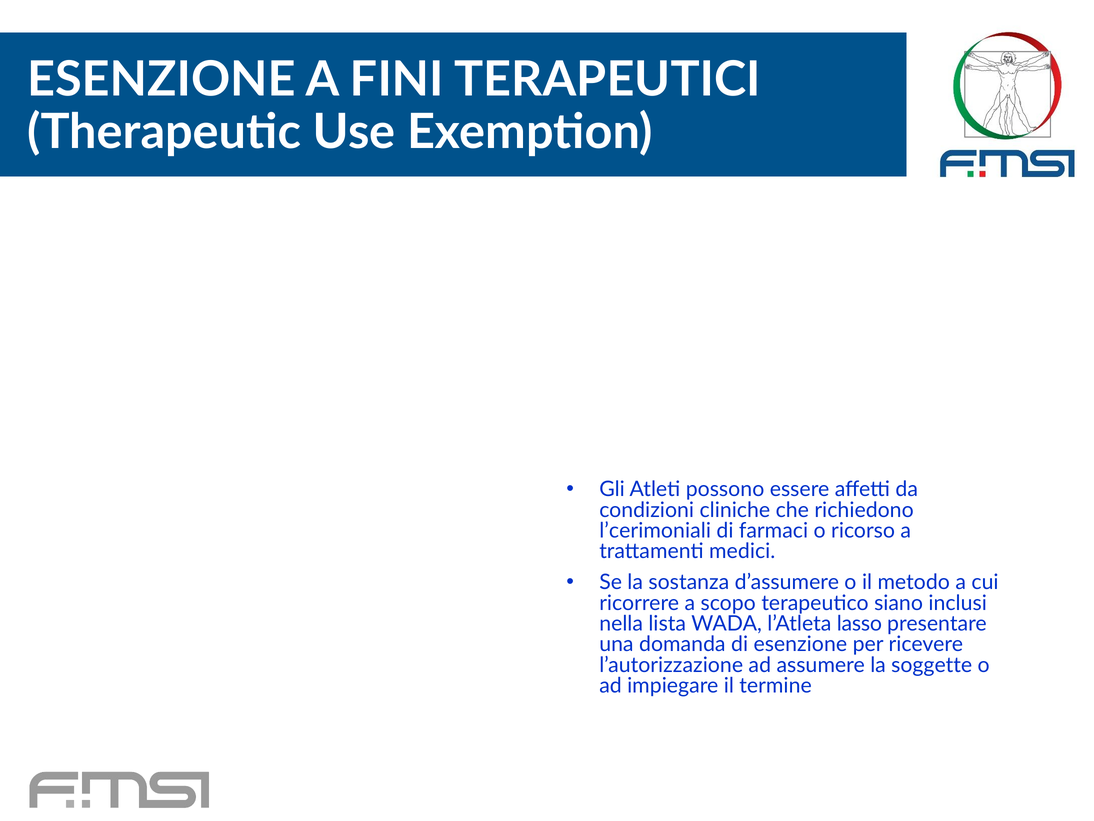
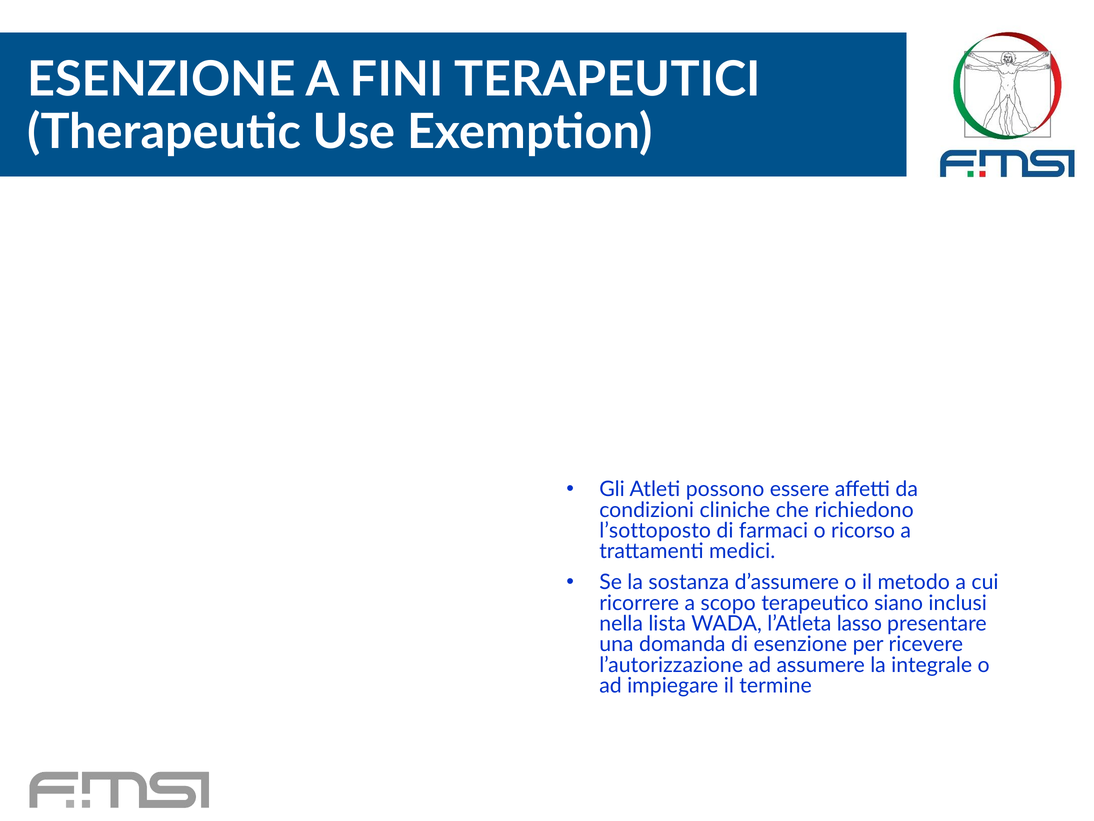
l’cerimoniali: l’cerimoniali -> l’sottoposto (655, 530)
soggette: soggette -> integrale (932, 665)
